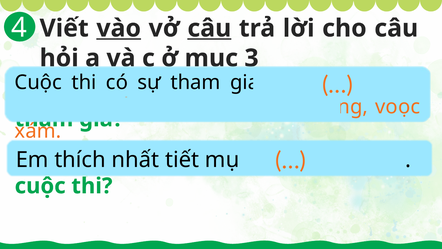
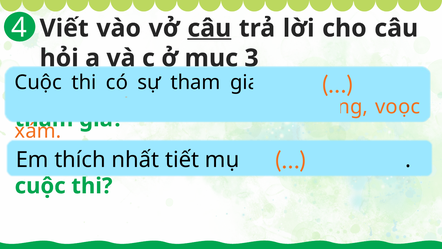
vào underline: present -> none (119, 28)
